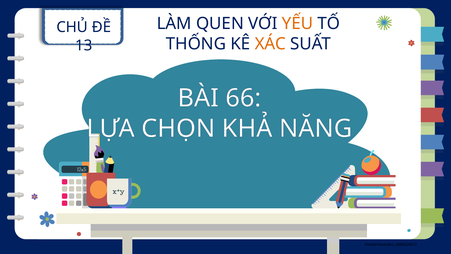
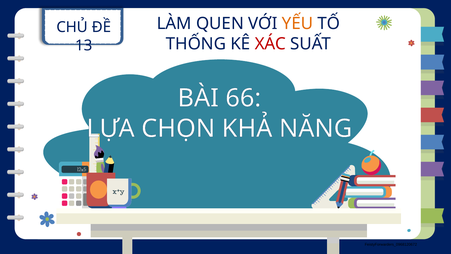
XÁC colour: orange -> red (270, 44)
